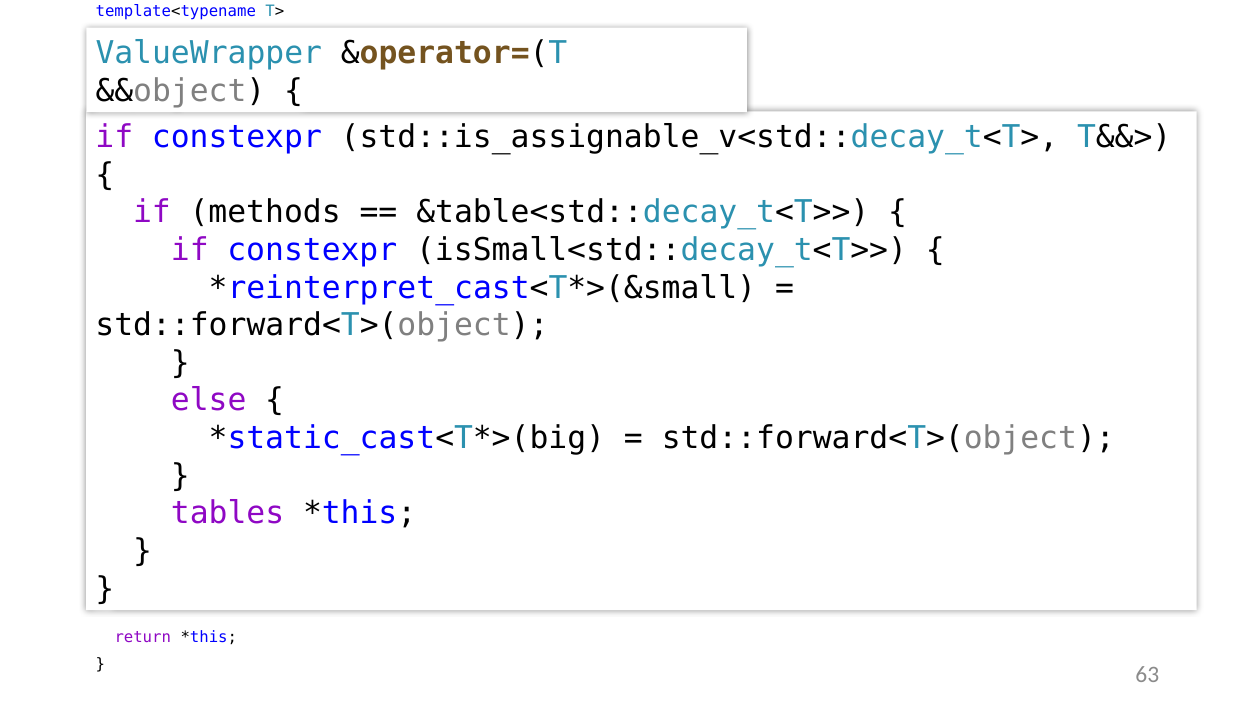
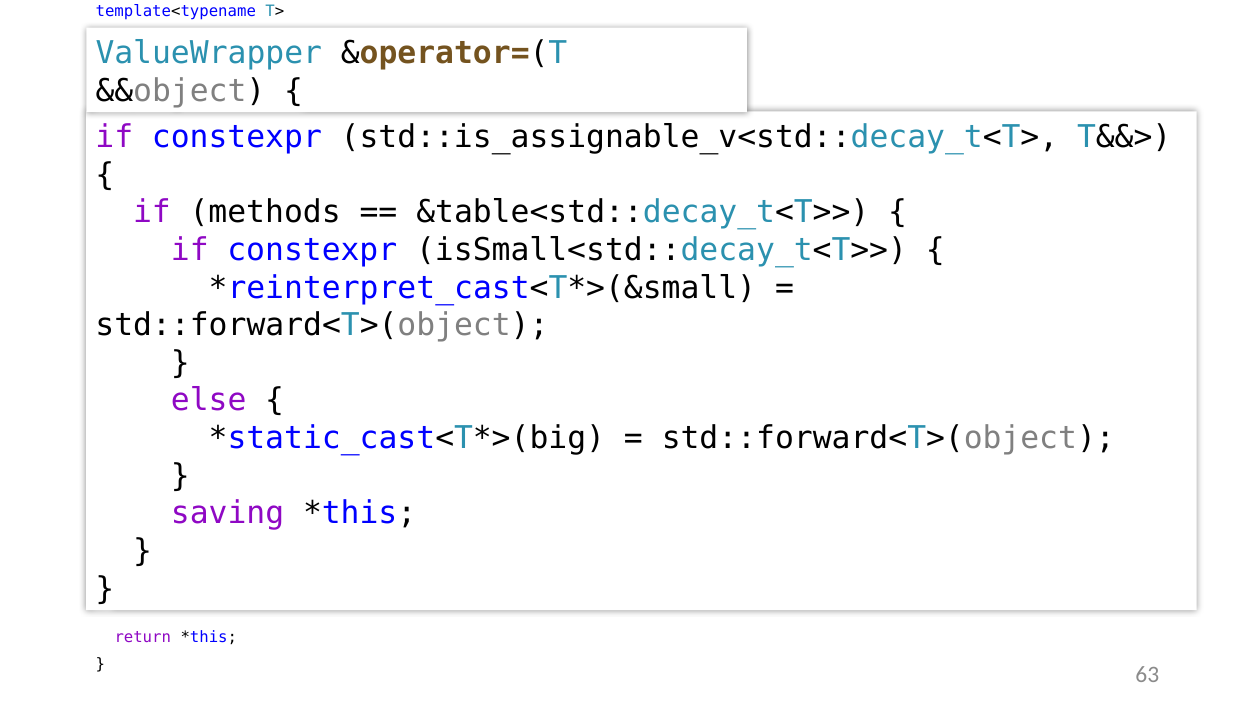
tables: tables -> saving (228, 514)
